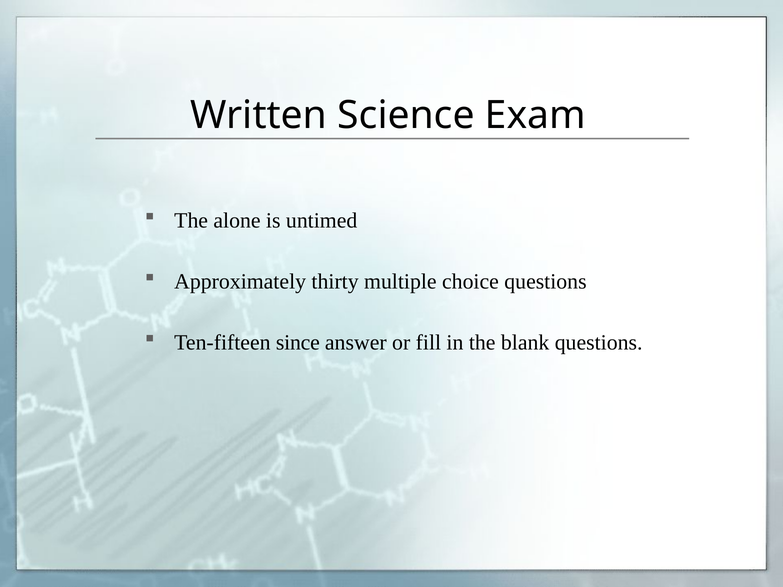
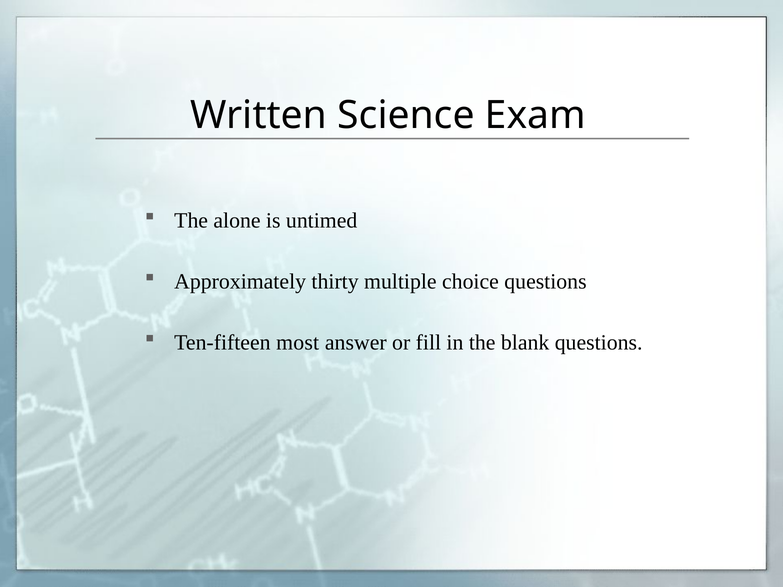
since: since -> most (298, 343)
